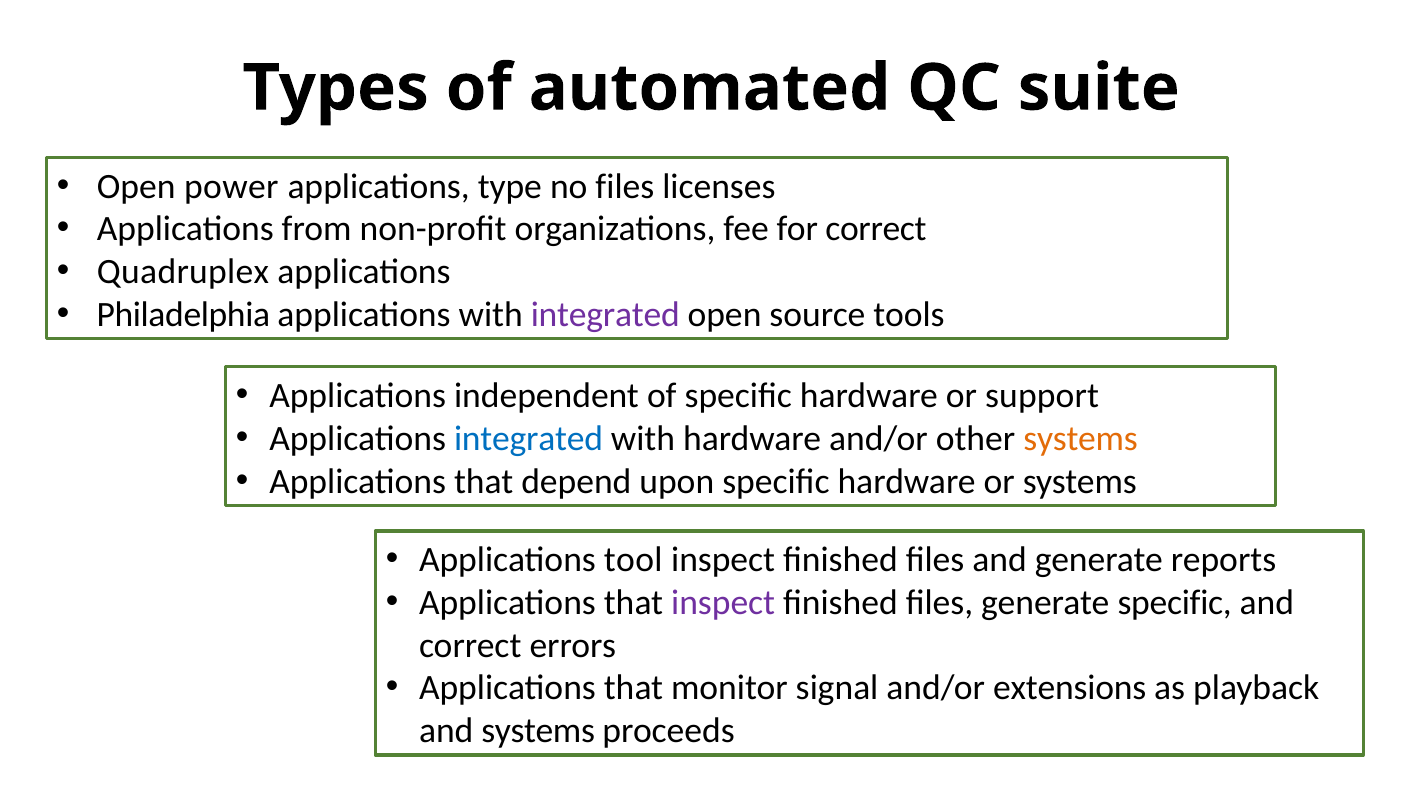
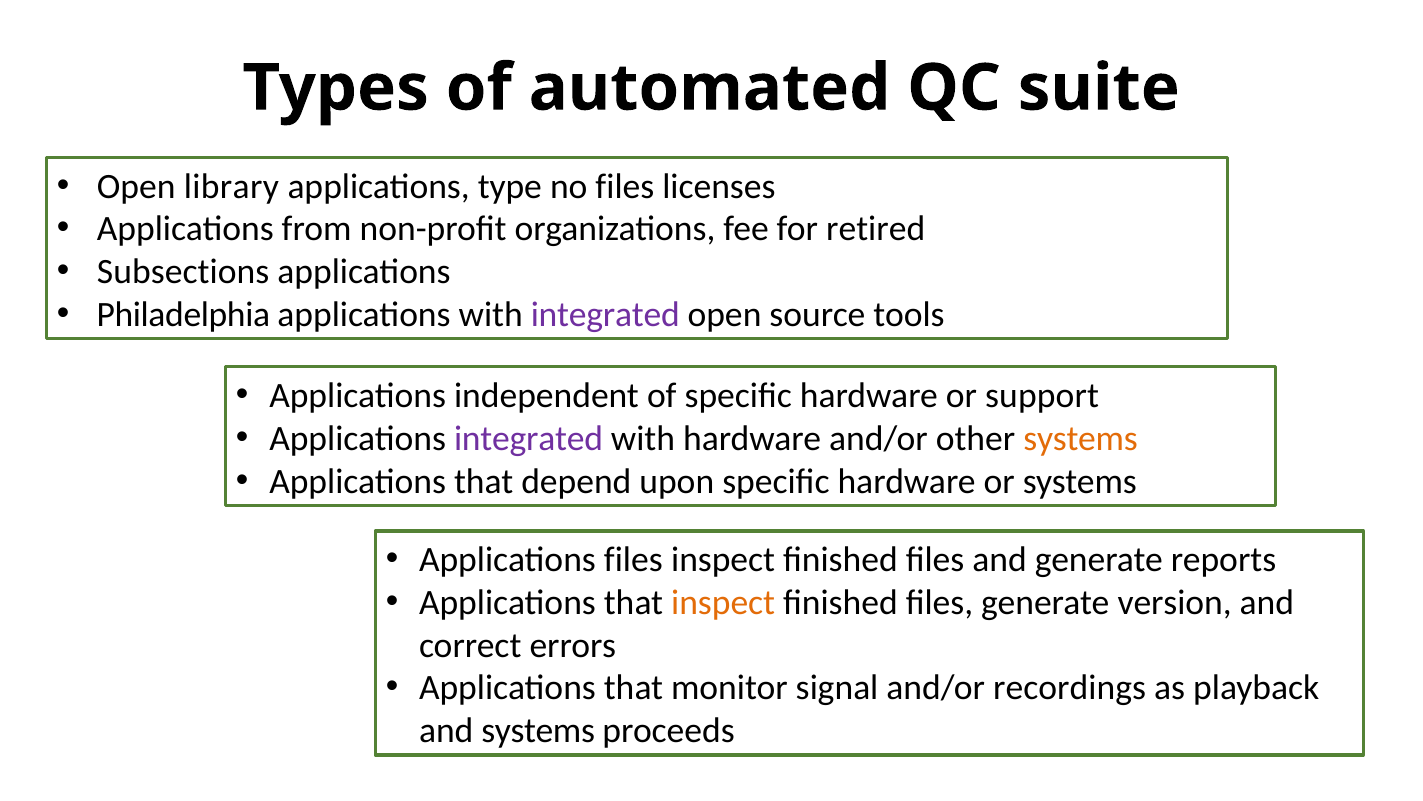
power: power -> library (231, 186)
for correct: correct -> retired (876, 229)
Quadruplex: Quadruplex -> Subsections (183, 272)
integrated colour: blue -> purple (529, 438)
Applications tool: tool -> files (633, 560)
inspect colour: purple -> orange (723, 602)
generate specific: specific -> version (1175, 602)
extensions: extensions -> recordings (1070, 688)
